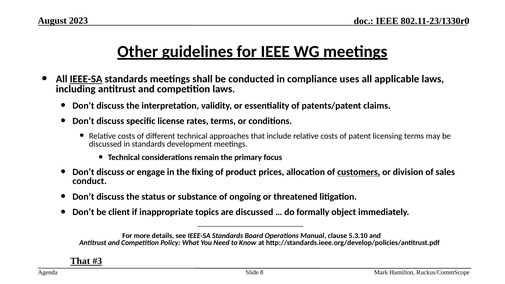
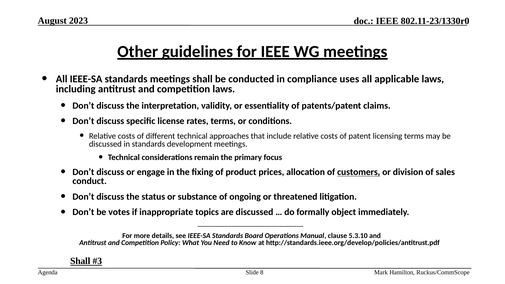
IEEE-SA underline: present -> none (86, 79)
client: client -> votes (119, 212)
That: That -> Shall (80, 261)
